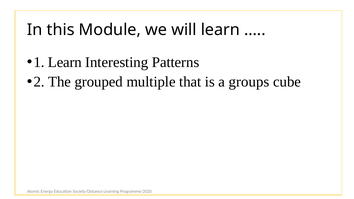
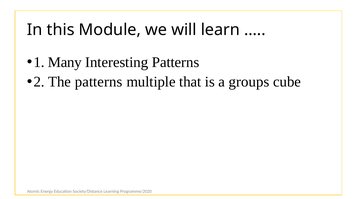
Learn: Learn -> Many (65, 62)
The grouped: grouped -> patterns (99, 82)
